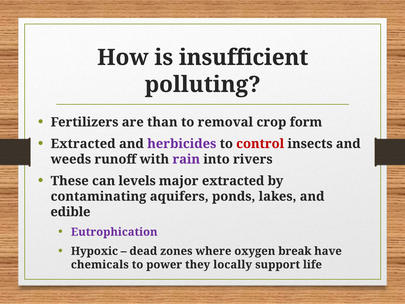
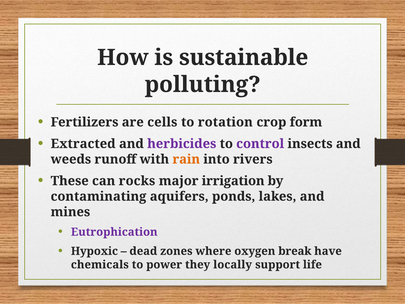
insufficient: insufficient -> sustainable (244, 57)
than: than -> cells (162, 122)
removal: removal -> rotation (225, 122)
control colour: red -> purple (260, 144)
rain colour: purple -> orange (186, 159)
levels: levels -> rocks (137, 181)
major extracted: extracted -> irrigation (233, 181)
edible: edible -> mines (70, 212)
